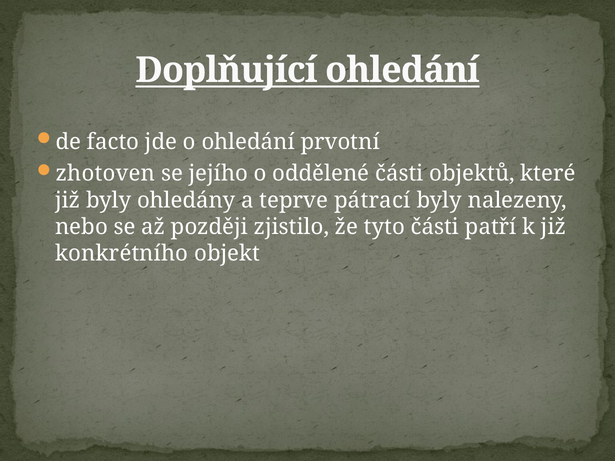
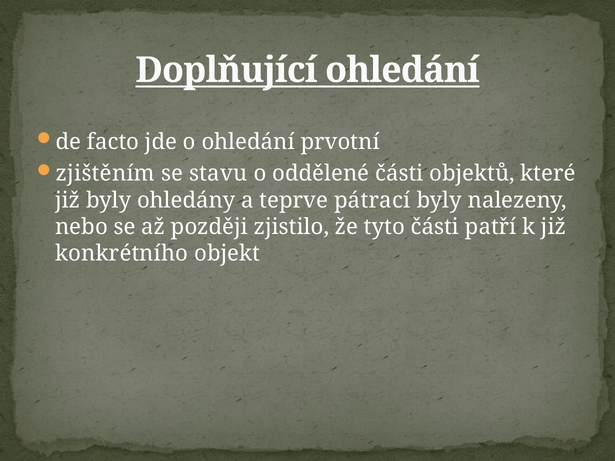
zhotoven: zhotoven -> zjištěním (105, 174)
jejího: jejího -> stavu (218, 174)
